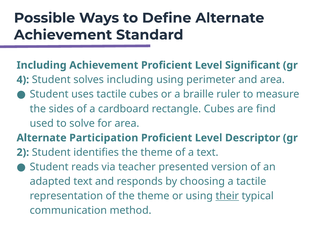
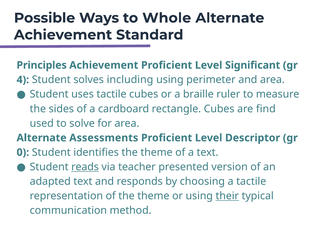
Define: Define -> Whole (167, 18)
Including: Including -> Principles (42, 65)
Participation: Participation -> Assessments (104, 138)
2: 2 -> 0 (23, 152)
reads underline: none -> present (85, 167)
